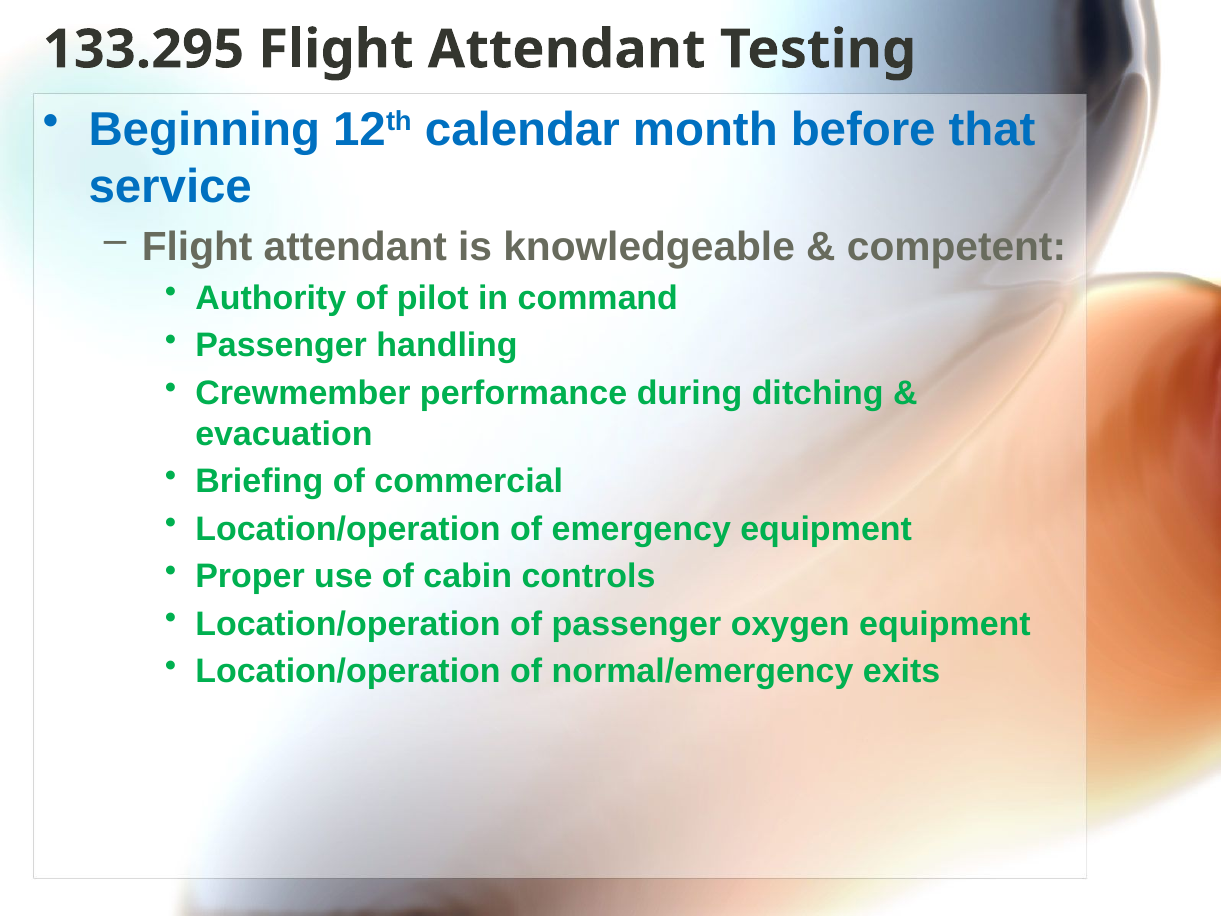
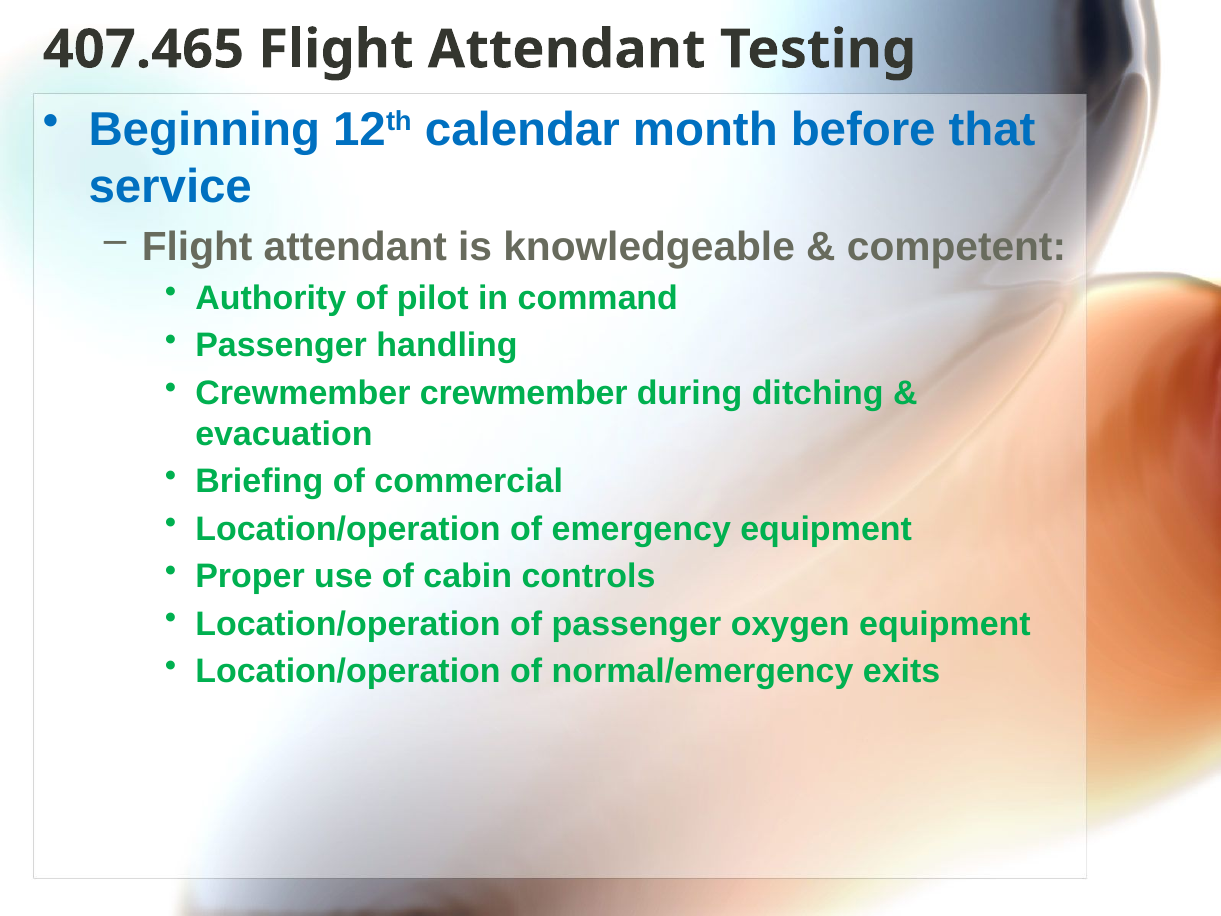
133.295: 133.295 -> 407.465 (143, 50)
Crewmember performance: performance -> crewmember (524, 393)
